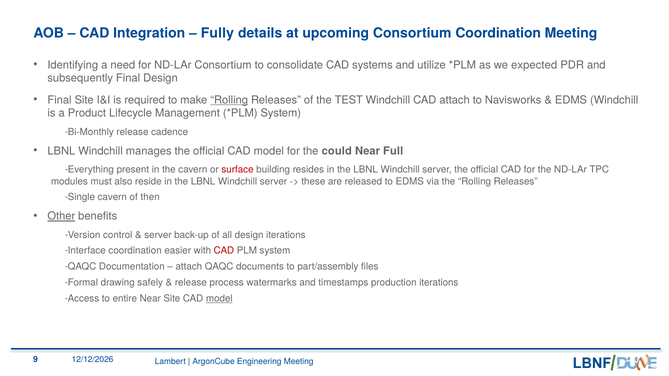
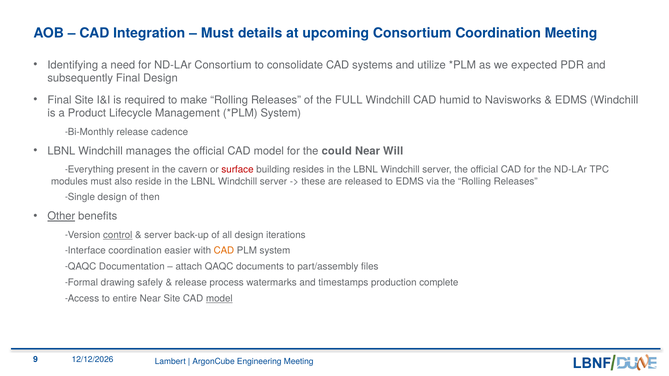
Fully: Fully -> Must (217, 33)
Rolling underline: present -> none (229, 100)
TEST: TEST -> FULL (349, 100)
CAD attach: attach -> humid (455, 100)
Full: Full -> Will (393, 151)
Single cavern: cavern -> design (112, 197)
control underline: none -> present (118, 235)
CAD colour: red -> orange (224, 251)
production iterations: iterations -> complete (439, 283)
